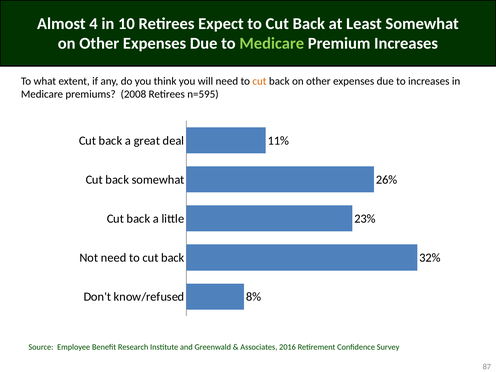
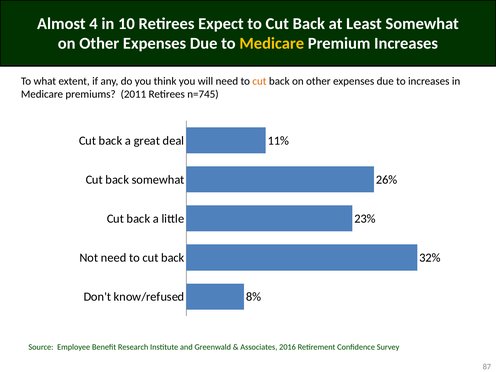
Medicare colour: light green -> yellow (272, 43)
2008: 2008 -> 2011 (133, 94)
n=595: n=595 -> n=745 (203, 94)
